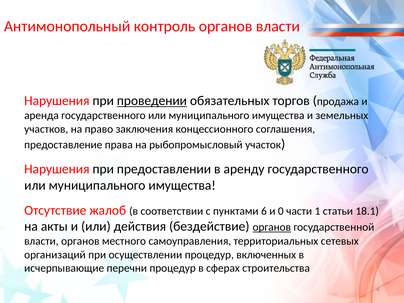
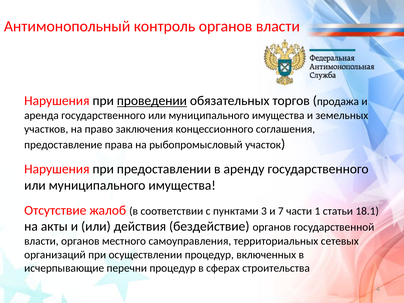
6: 6 -> 3 (264, 211)
0: 0 -> 7 (281, 211)
органов underline: present -> none (272, 227)
